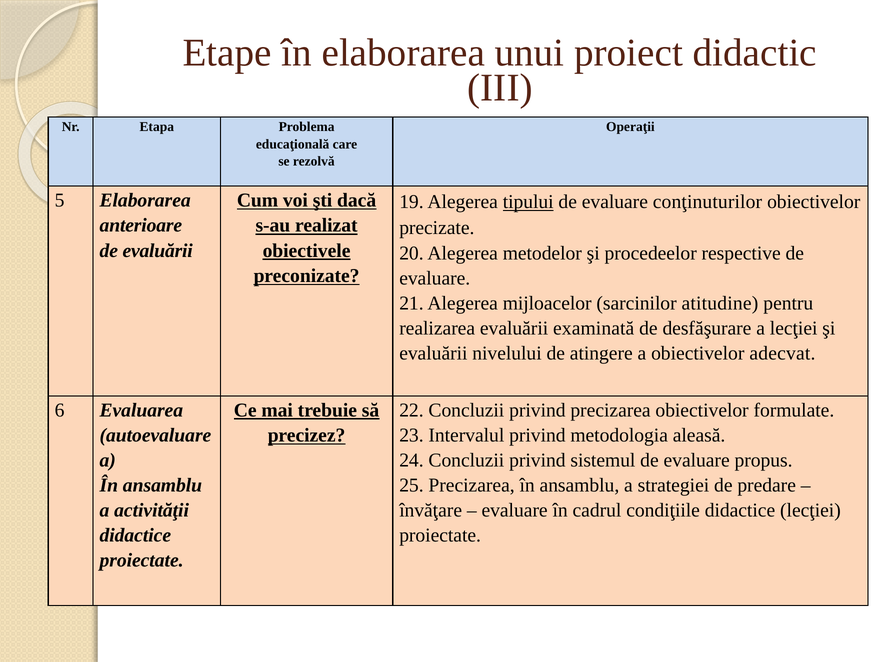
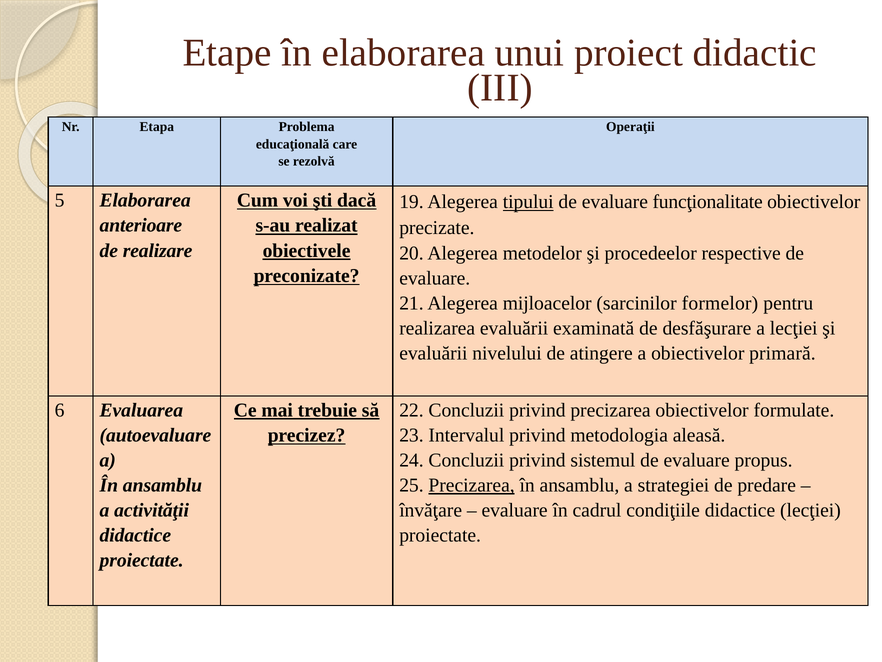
conţinuturilor: conţinuturilor -> funcţionalitate (708, 202)
de evaluării: evaluării -> realizare (158, 250)
atitudine: atitudine -> formelor (720, 303)
adecvat: adecvat -> primară (782, 353)
Precizarea underline: none -> present (472, 485)
